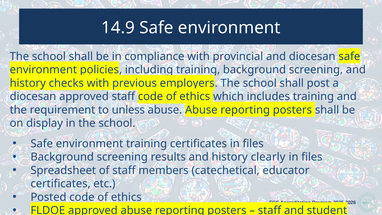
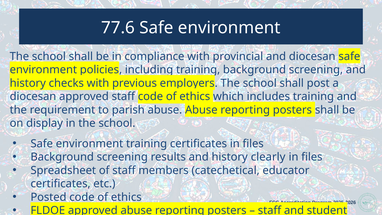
14.9: 14.9 -> 77.6 (118, 28)
unless: unless -> parish (128, 110)
